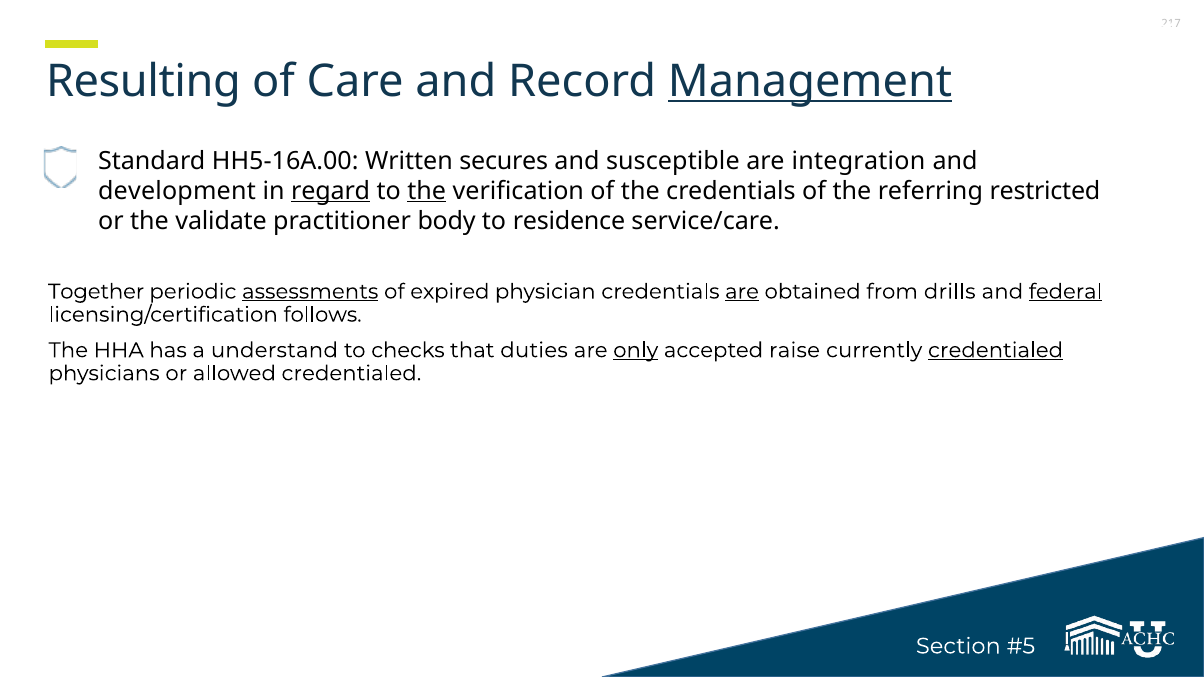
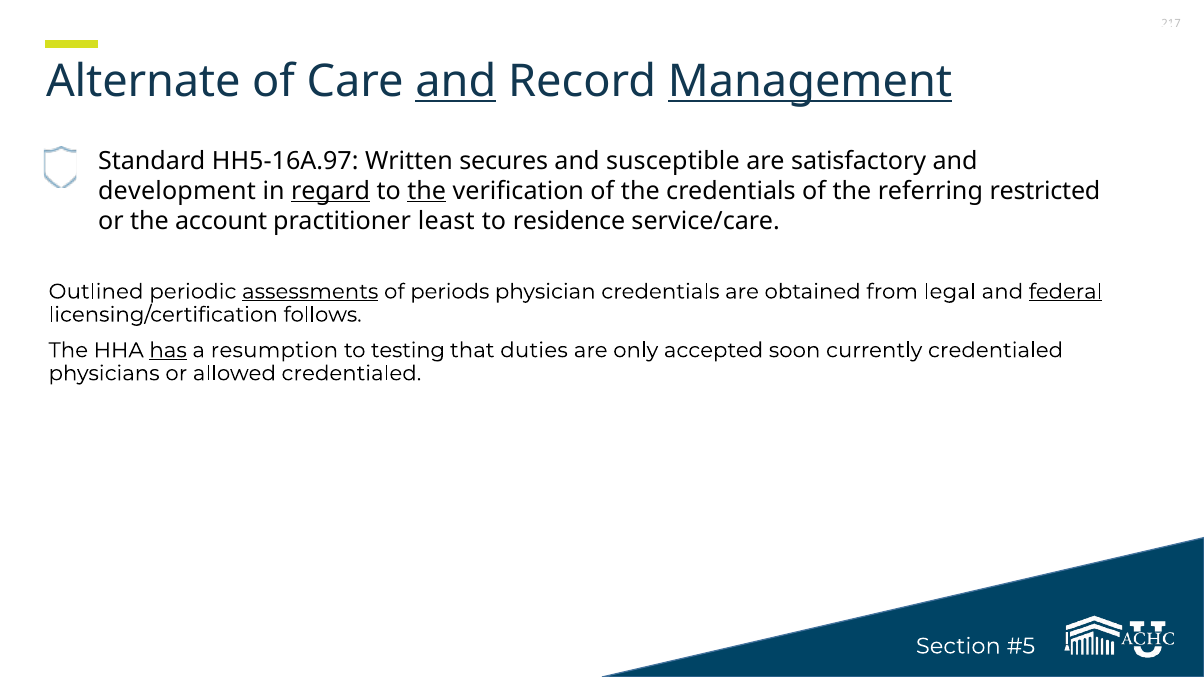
Resulting: Resulting -> Alternate (143, 82)
and underline: none -> present (456, 82)
HH5-16A.00: HH5-16A.00 -> HH5-16A.97 (285, 161)
integration: integration -> satisfactory (859, 161)
validate: validate -> account (221, 221)
body: body -> least (446, 221)
Together: Together -> Outlined (96, 292)
expired: expired -> periods (450, 292)
are underline: present -> none (742, 292)
drills: drills -> legal (950, 292)
has underline: none -> present (168, 350)
understand: understand -> resumption (274, 350)
checks: checks -> testing (408, 350)
only underline: present -> none (636, 350)
raise: raise -> soon (795, 350)
credentialed underline: present -> none (996, 350)
